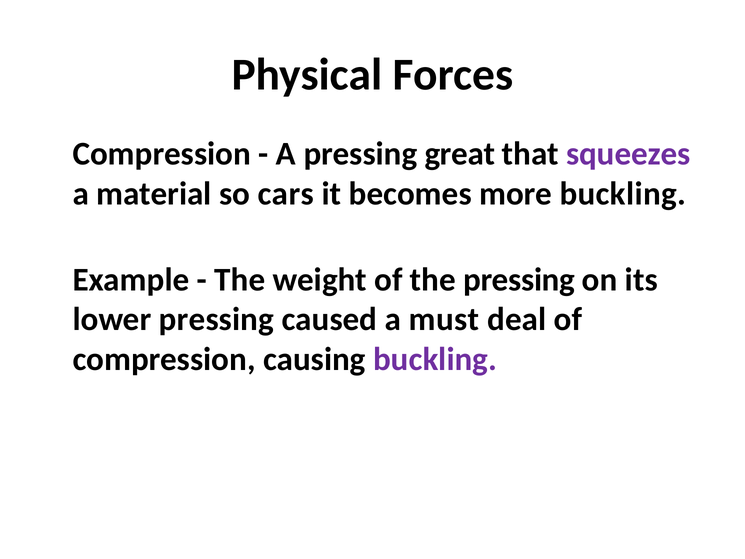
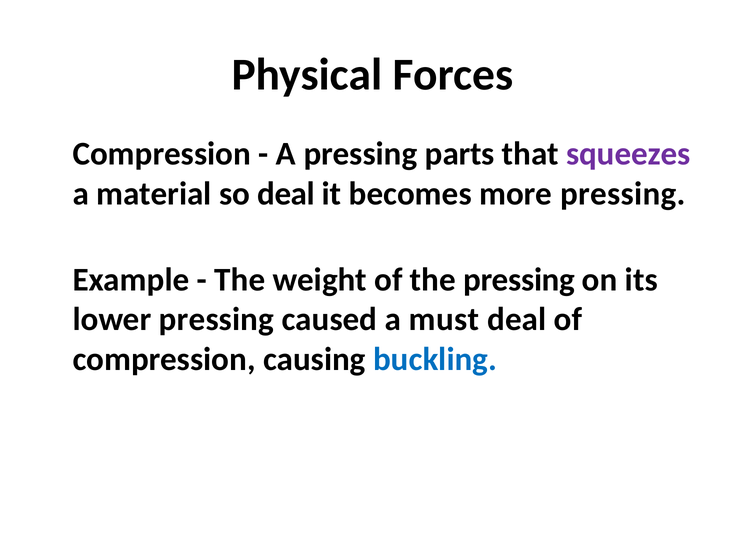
great: great -> parts (460, 154)
so cars: cars -> deal (286, 194)
more buckling: buckling -> pressing (623, 194)
buckling colour: purple -> blue (435, 359)
